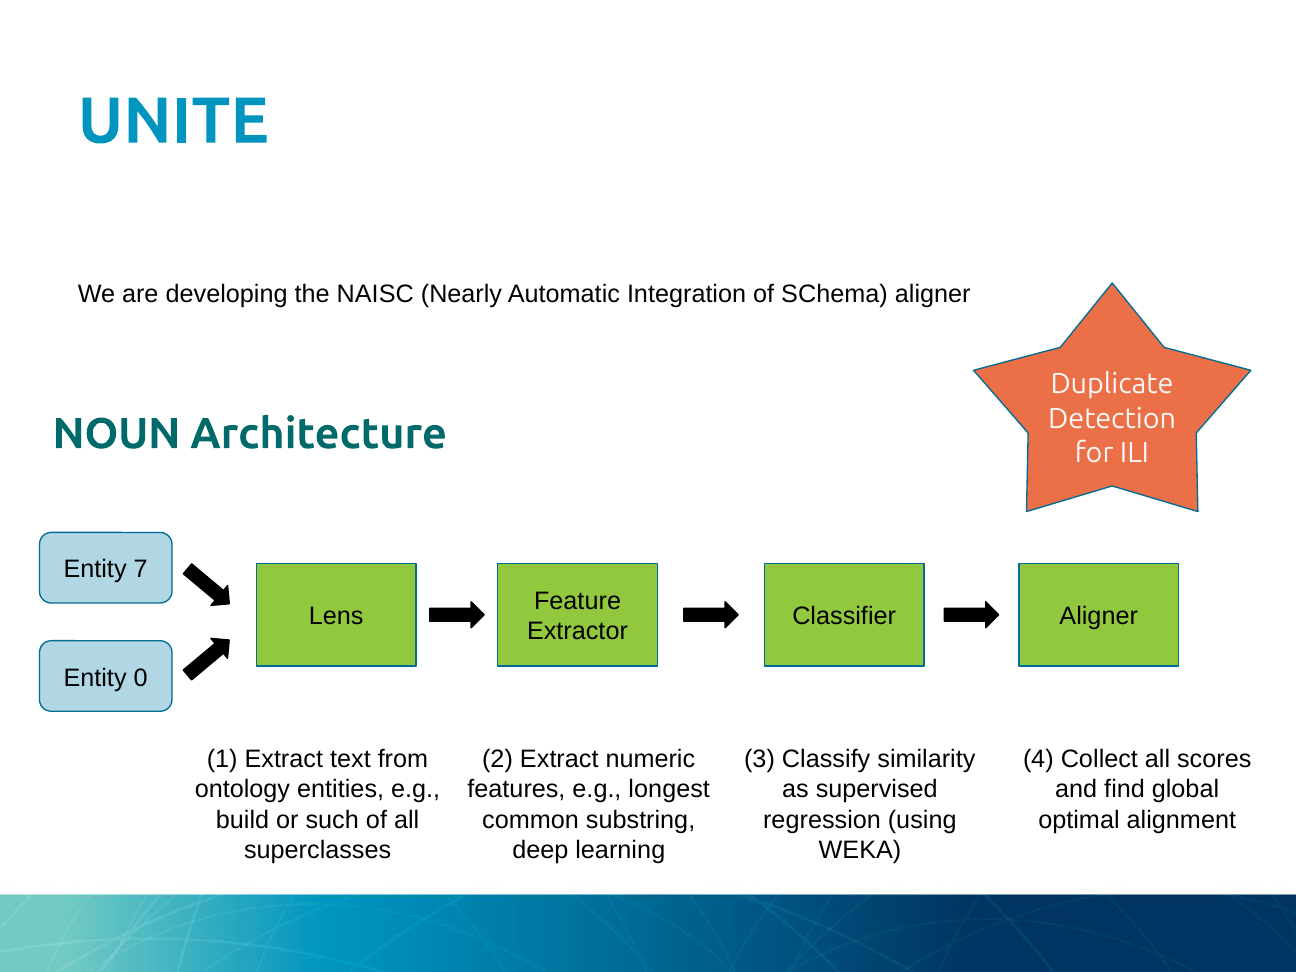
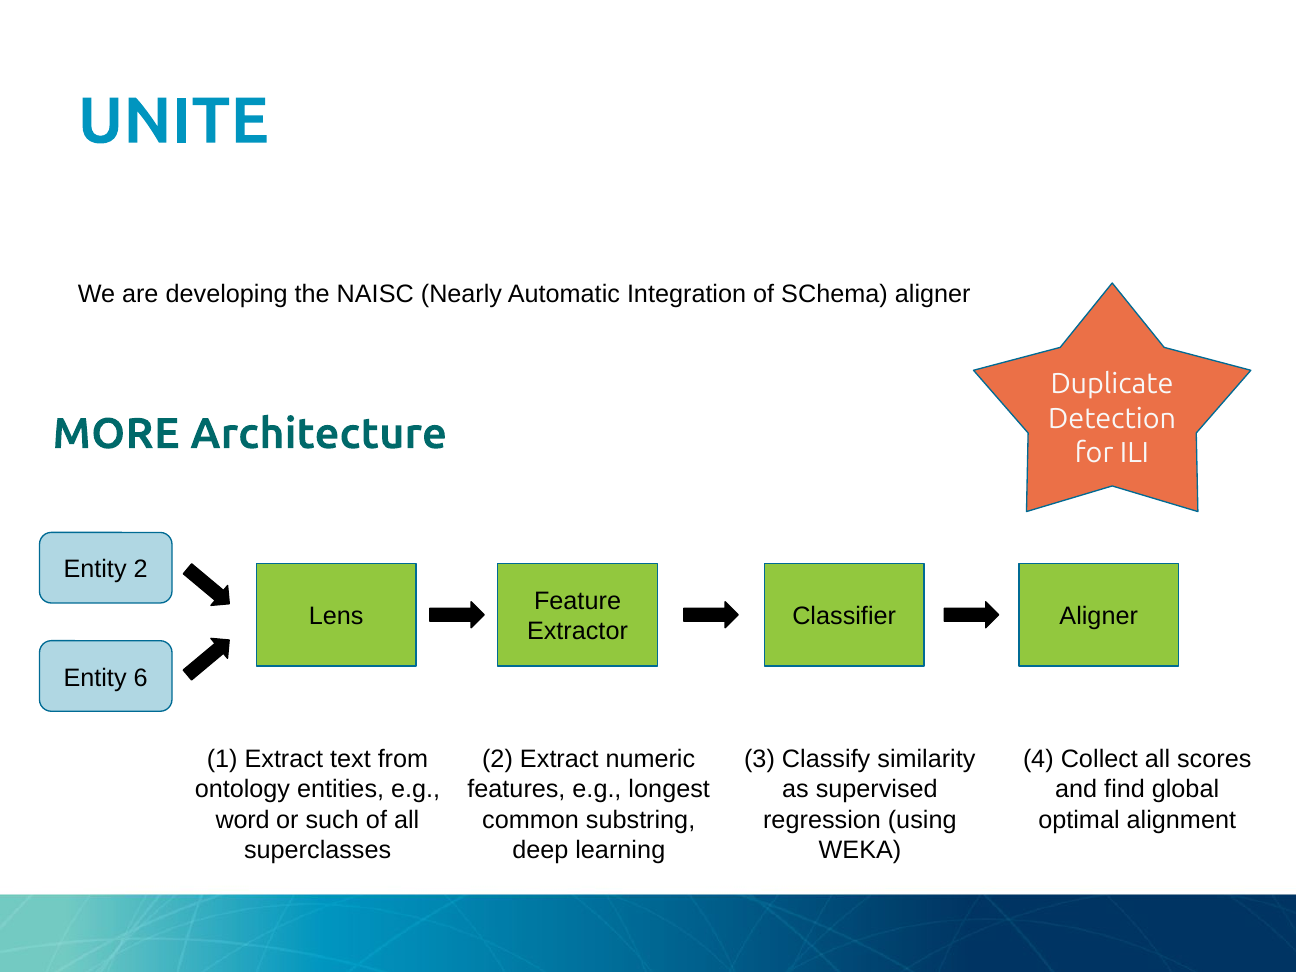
NOUN: NOUN -> MORE (116, 434)
Entity 7: 7 -> 2 (141, 569)
0: 0 -> 6 (141, 678)
build: build -> word (243, 820)
